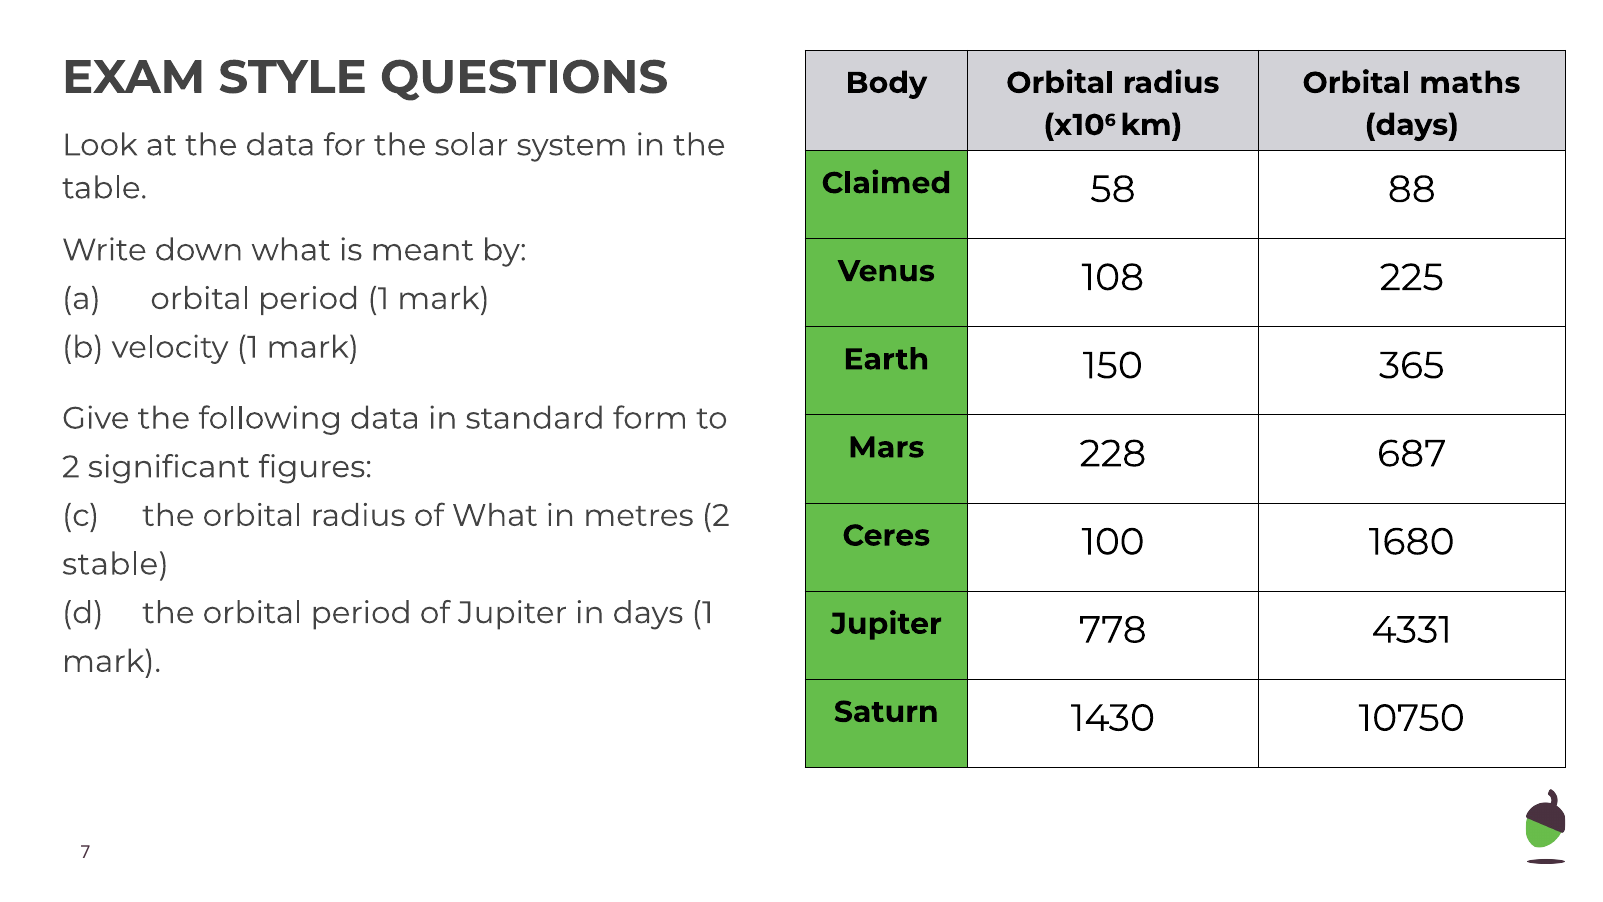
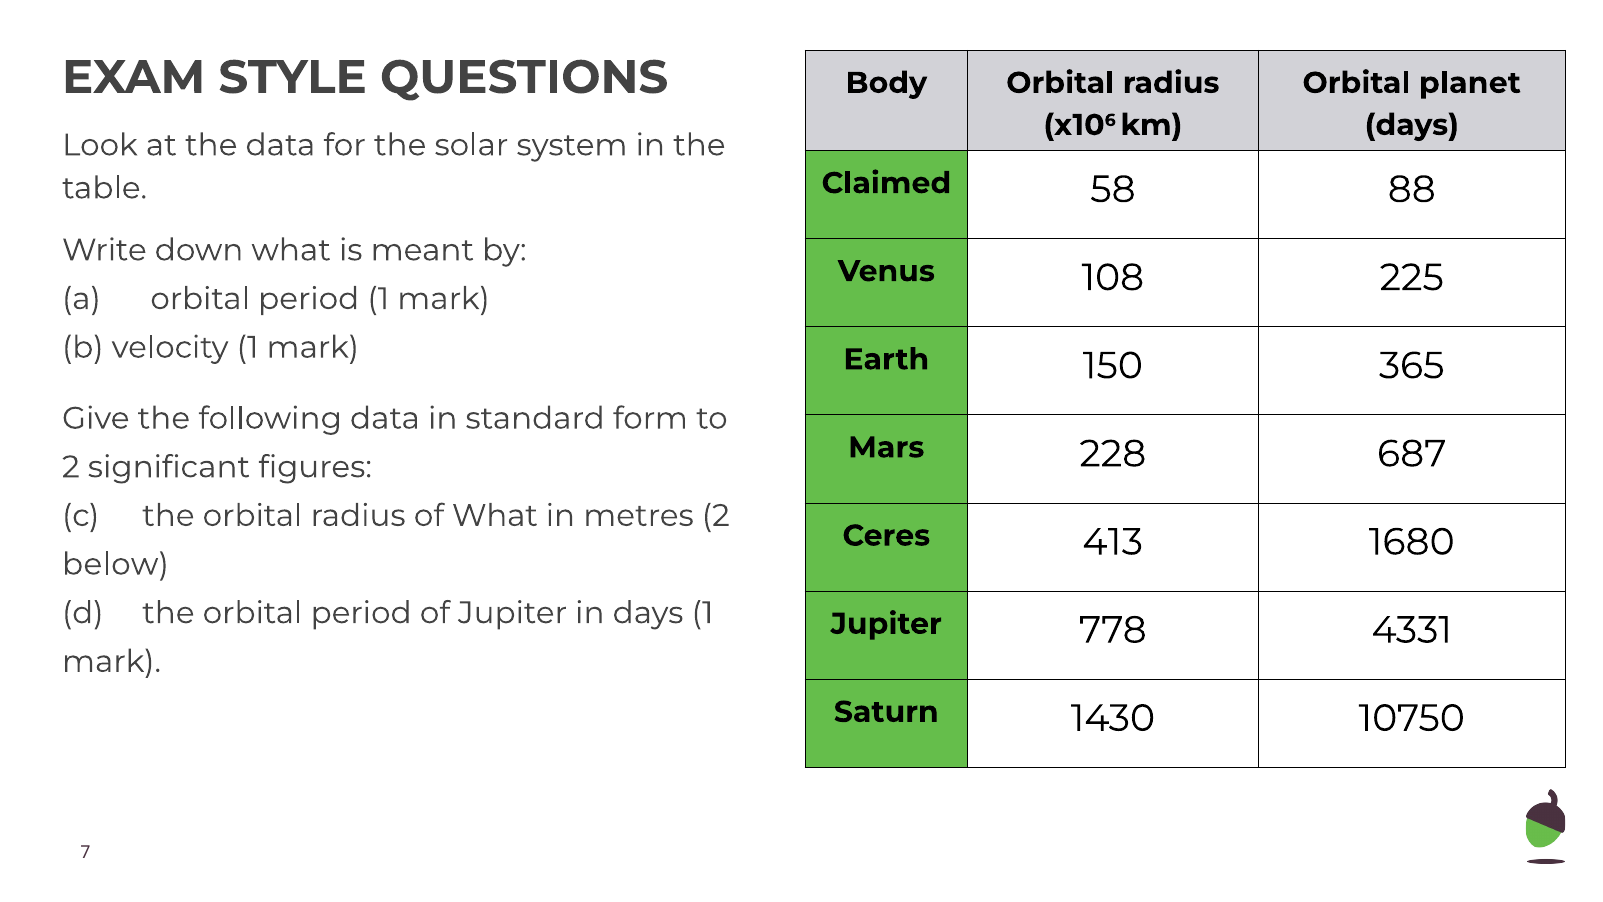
maths: maths -> planet (1470, 83)
100: 100 -> 413 (1113, 542)
stable: stable -> below (115, 564)
